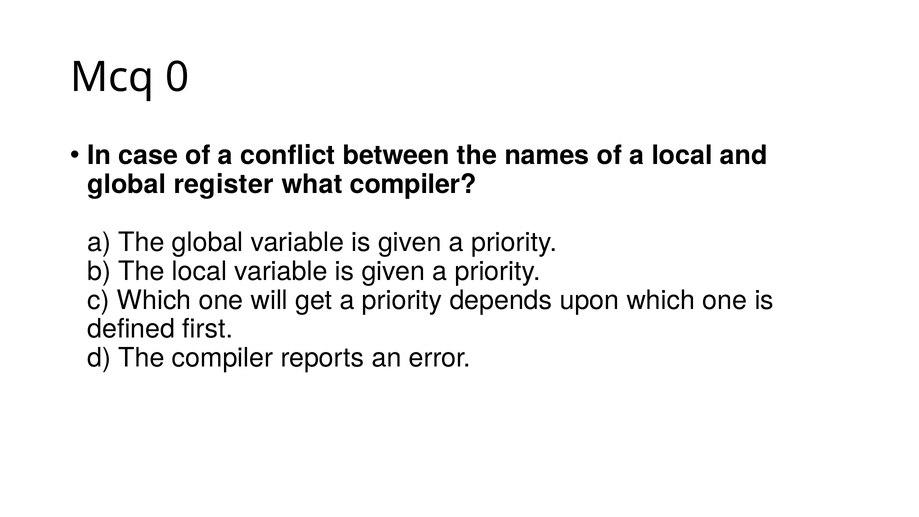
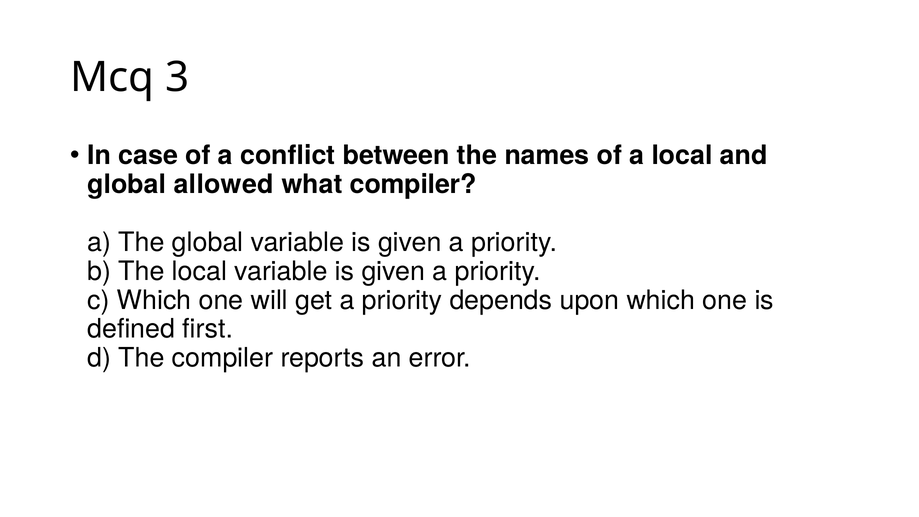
0: 0 -> 3 (177, 77)
register: register -> allowed (224, 184)
